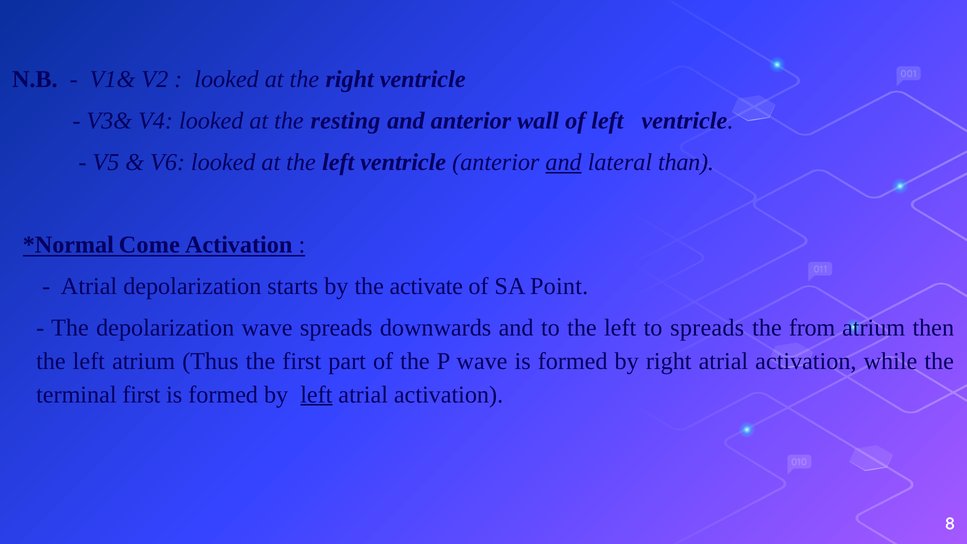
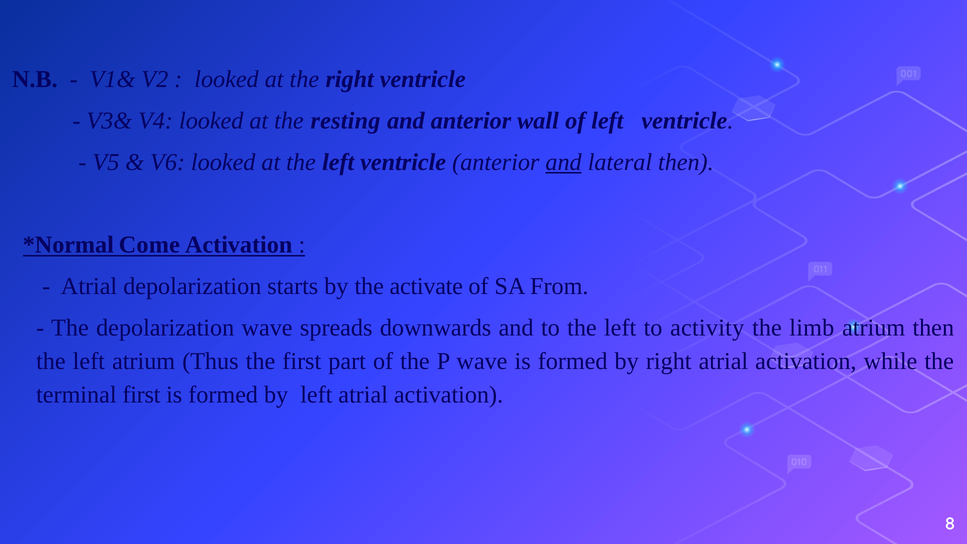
lateral than: than -> then (686, 162)
Point: Point -> From (559, 286)
to spreads: spreads -> activity (707, 328)
from: from -> limb (812, 328)
left underline: present -> none (316, 395)
